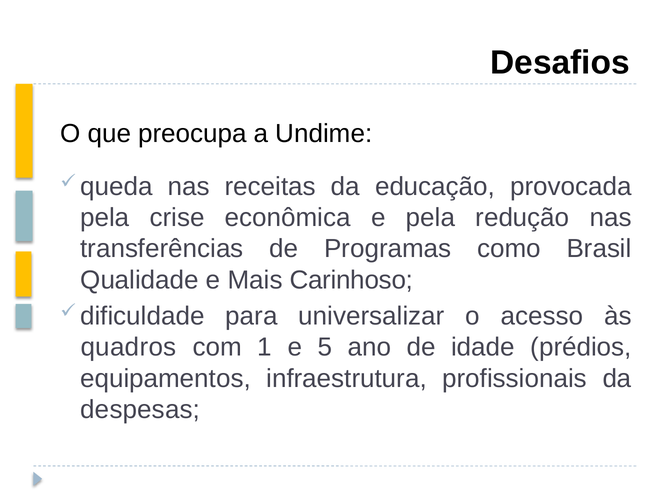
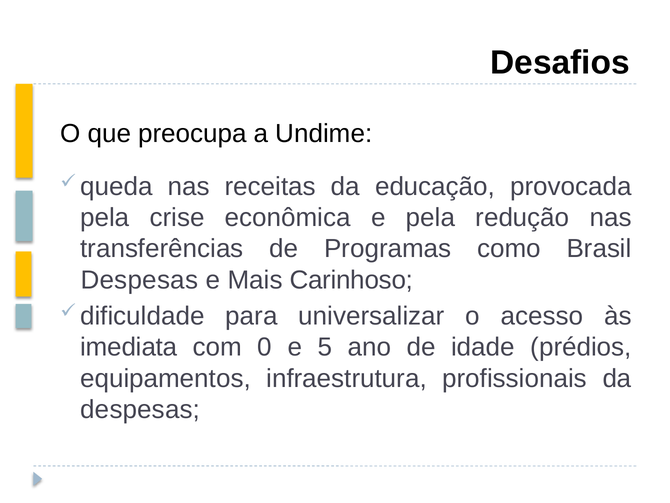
Qualidade: Qualidade -> Despesas (139, 280)
quadros: quadros -> imediata (129, 347)
1: 1 -> 0 (265, 347)
